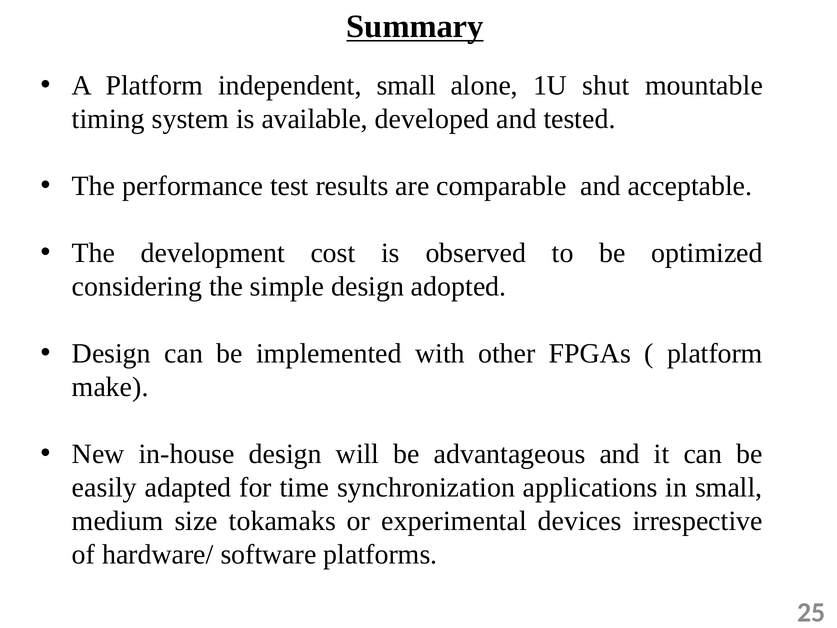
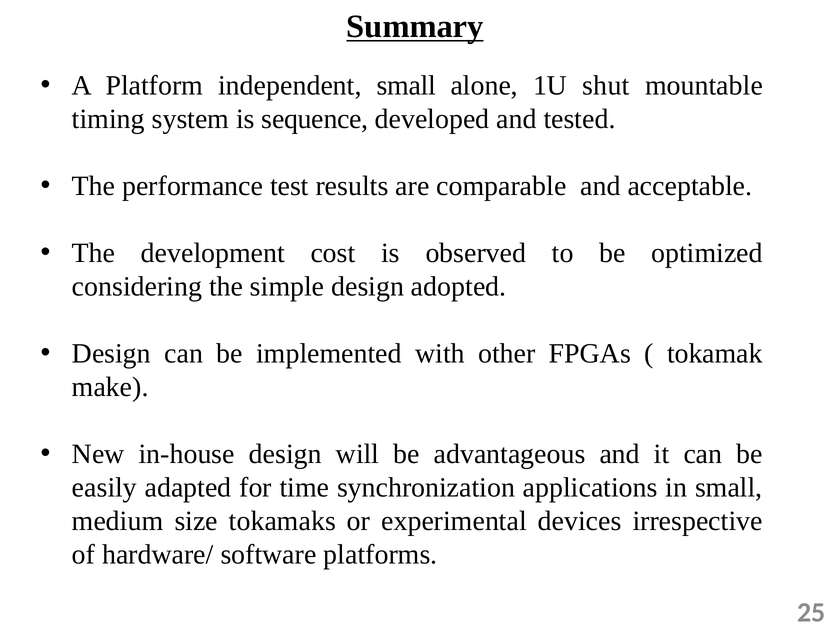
available: available -> sequence (315, 119)
platform: platform -> tokamak (715, 353)
